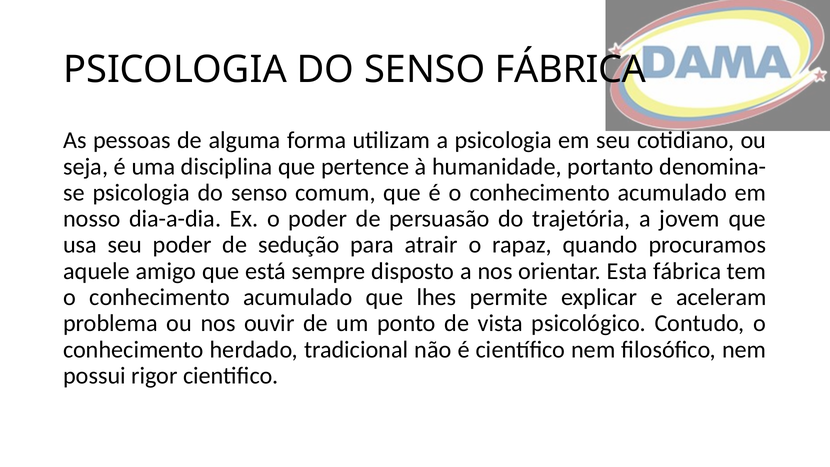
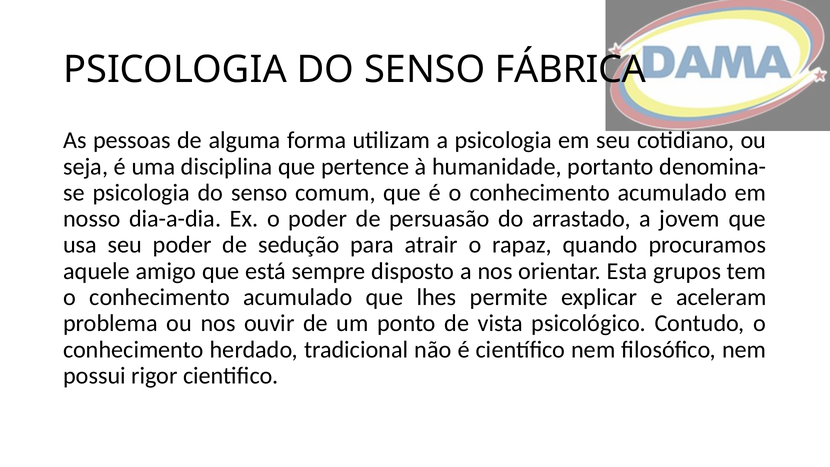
trajetória: trajetória -> arrastado (582, 219)
Esta fábrica: fábrica -> grupos (687, 271)
